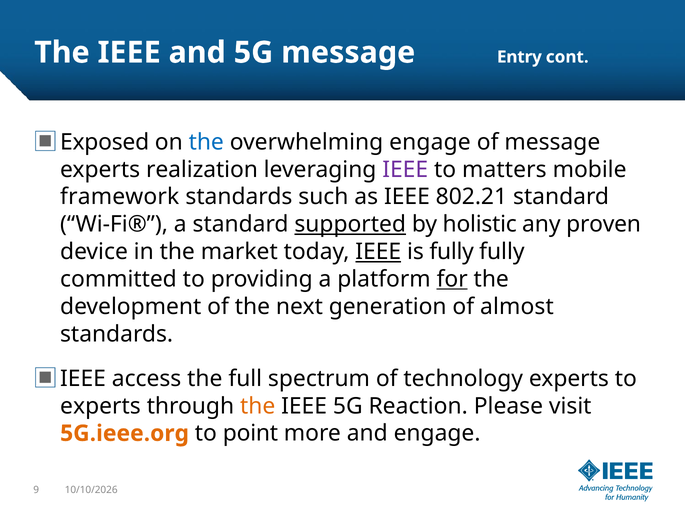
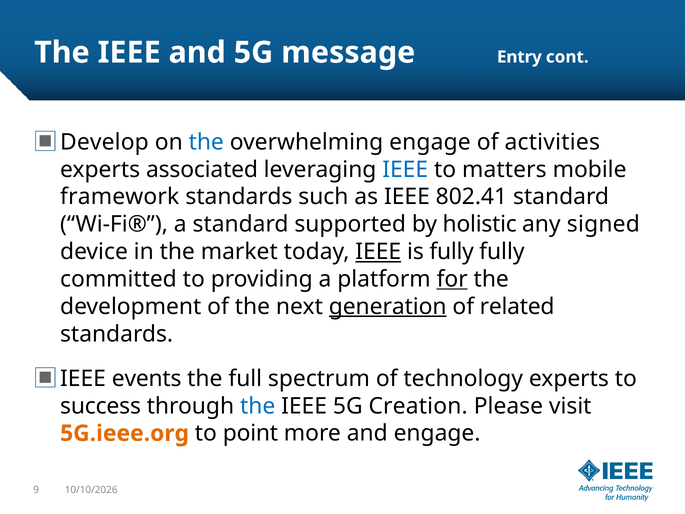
Exposed: Exposed -> Develop (104, 142)
of message: message -> activities (552, 142)
realization: realization -> associated (202, 169)
IEEE colour: purple -> blue (405, 169)
802.21: 802.21 -> 802.41 (471, 197)
supported underline: present -> none (350, 224)
proven: proven -> signed (603, 224)
generation underline: none -> present (388, 306)
almost: almost -> related (517, 306)
access: access -> events (147, 378)
experts: experts -> success (101, 406)
the colour: orange -> blue (258, 406)
Reaction: Reaction -> Creation (418, 406)
